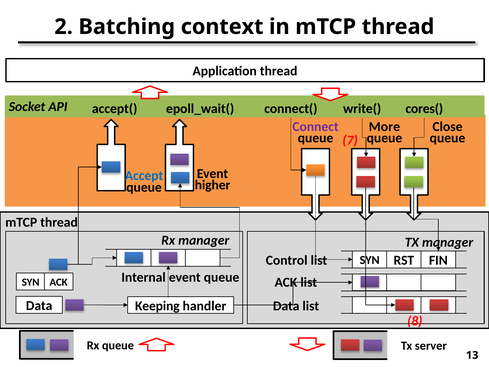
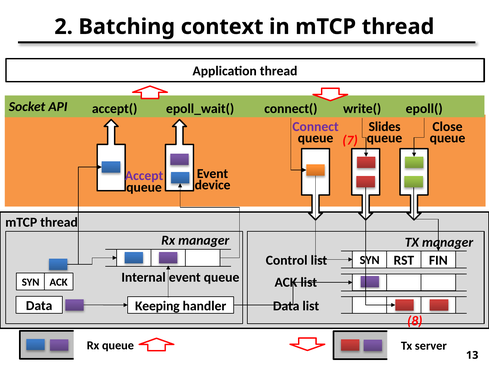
cores(: cores( -> epoll( (424, 108)
More: More -> Slides (385, 127)
Accept colour: blue -> purple (144, 176)
higher: higher -> device (213, 185)
